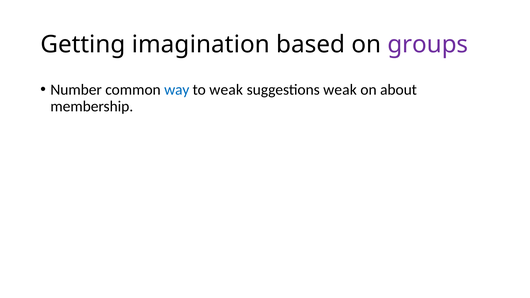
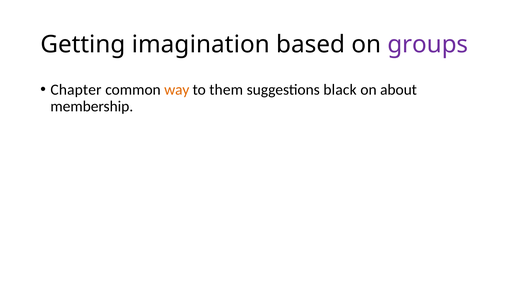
Number: Number -> Chapter (76, 90)
way colour: blue -> orange (177, 90)
to weak: weak -> them (226, 90)
suggestions weak: weak -> black (340, 90)
